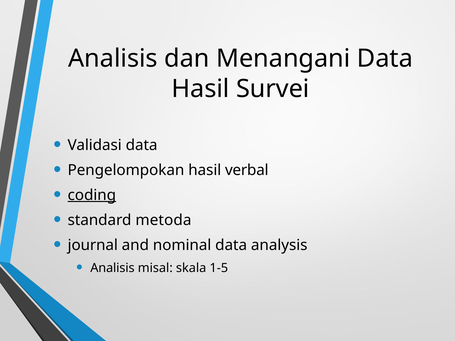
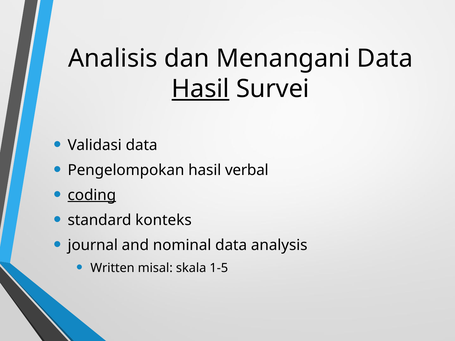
Hasil underline: none -> present (201, 89)
metoda: metoda -> konteks (163, 220)
Analisis: Analisis -> Written (112, 268)
